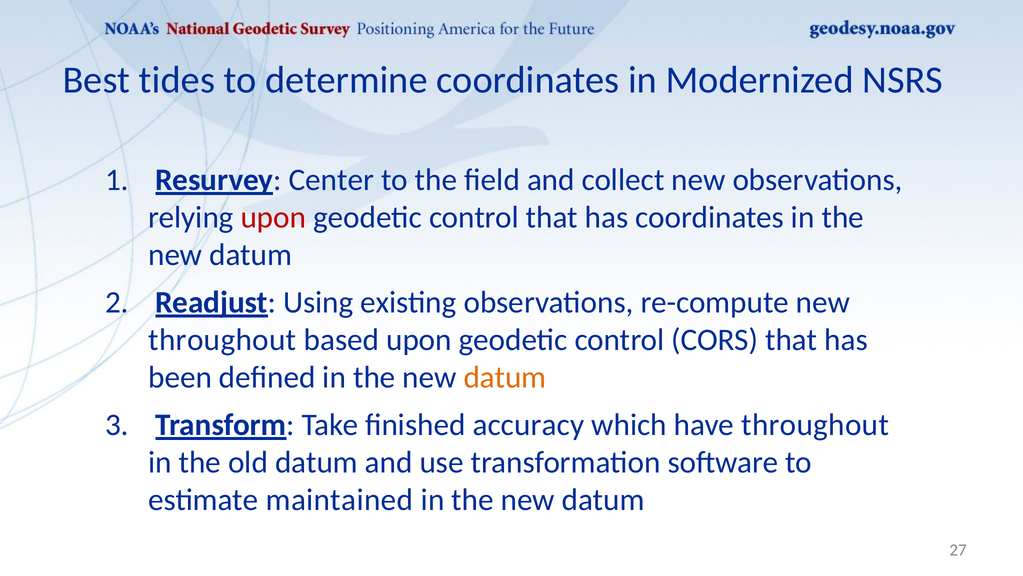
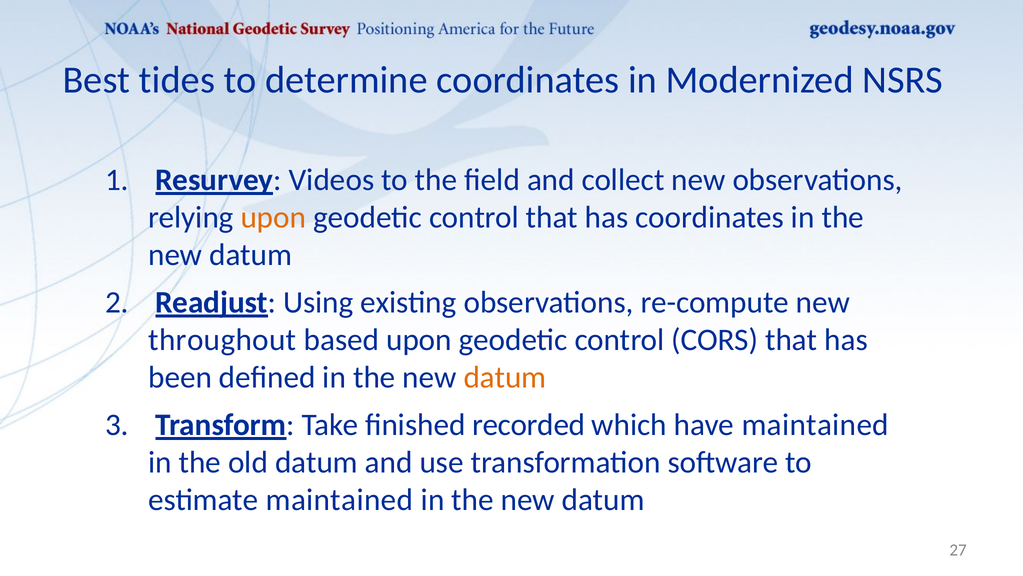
Center: Center -> Videos (331, 180)
upon colour: red -> orange (273, 217)
accuracy: accuracy -> recorded (529, 425)
have throughout: throughout -> maintained (815, 425)
